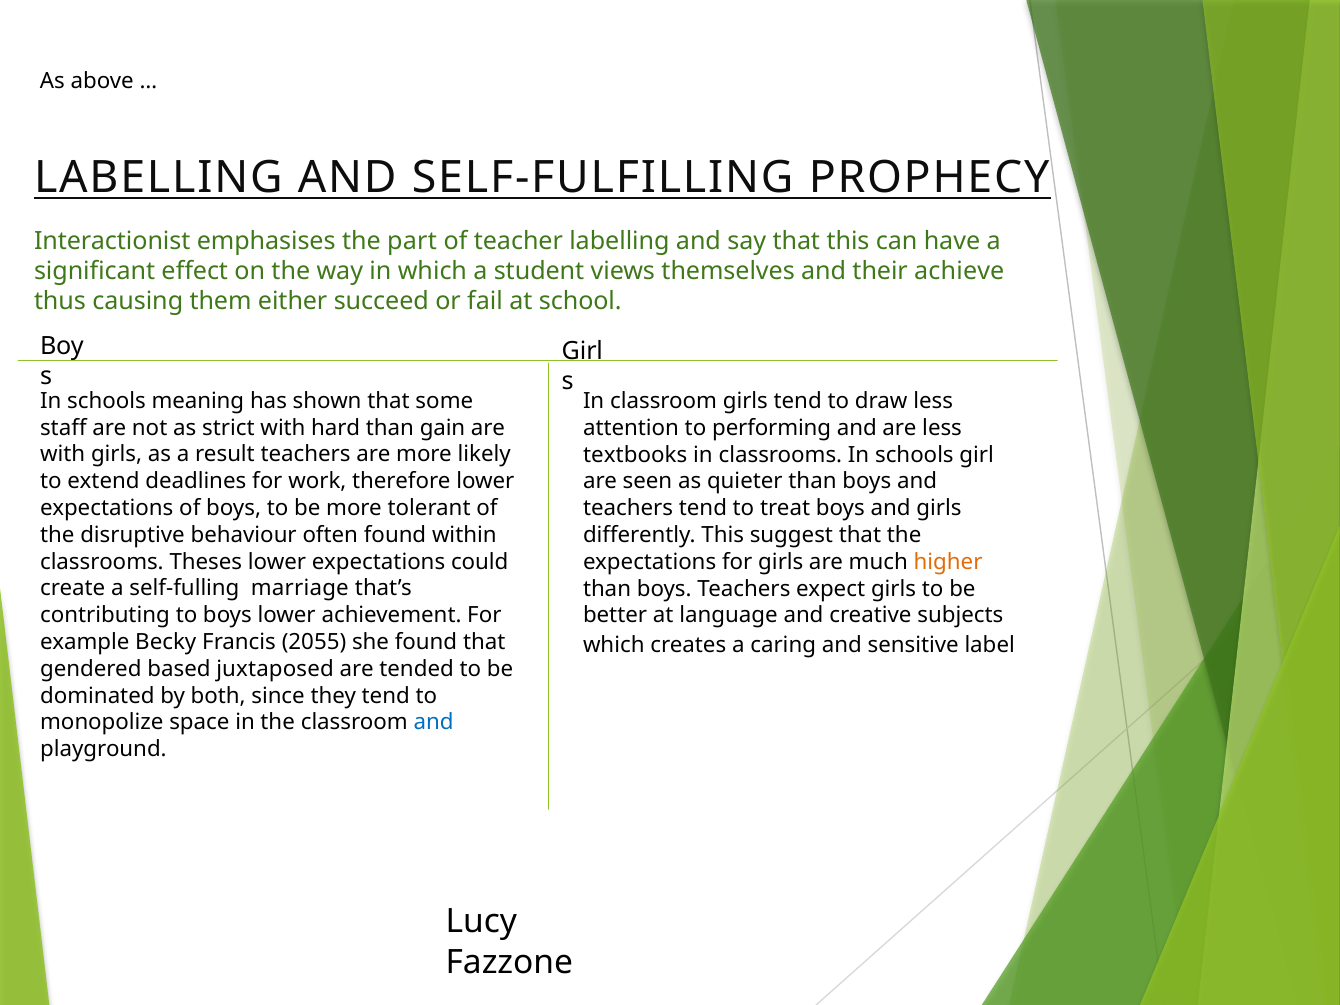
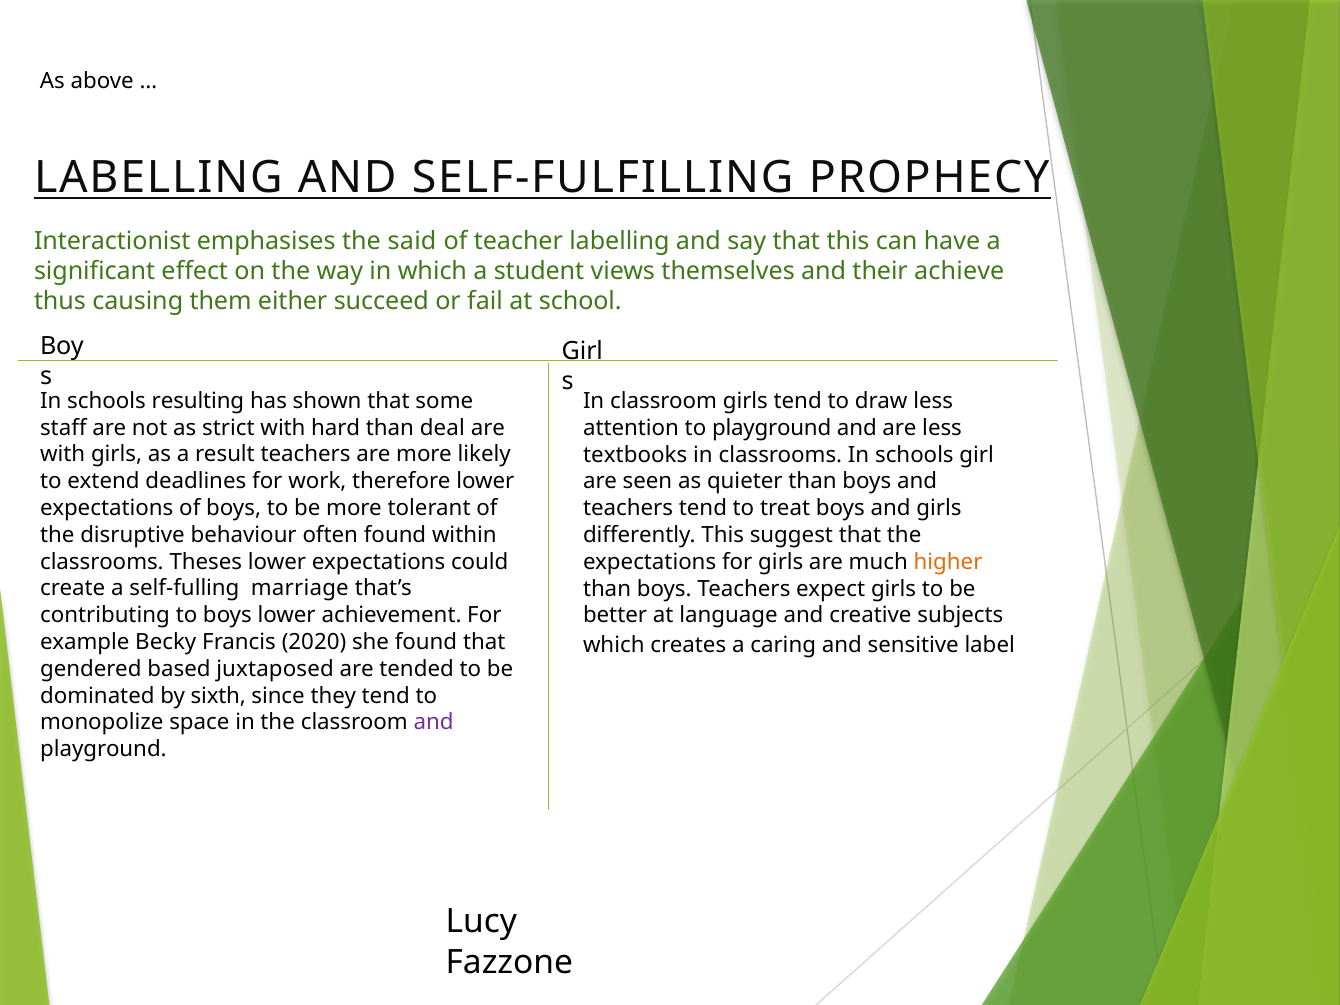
part: part -> said (412, 241)
meaning: meaning -> resulting (198, 401)
gain: gain -> deal (442, 428)
to performing: performing -> playground (772, 428)
2055: 2055 -> 2020 (314, 642)
both: both -> sixth (218, 696)
and colour: blue -> purple (434, 723)
